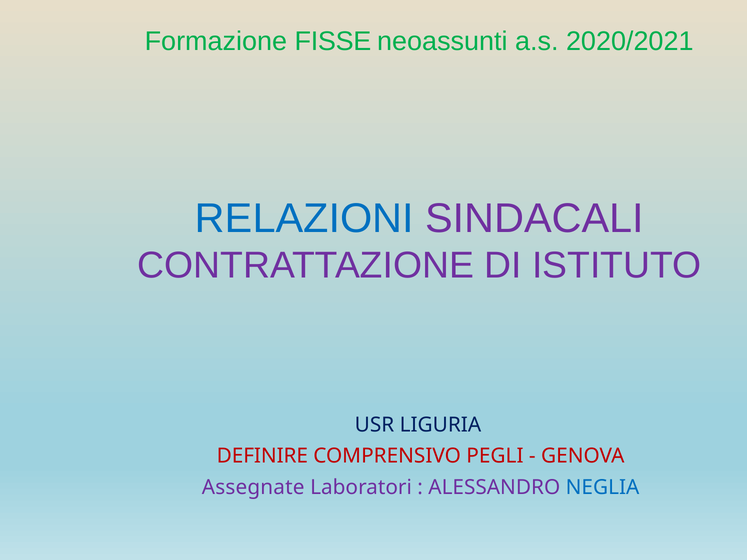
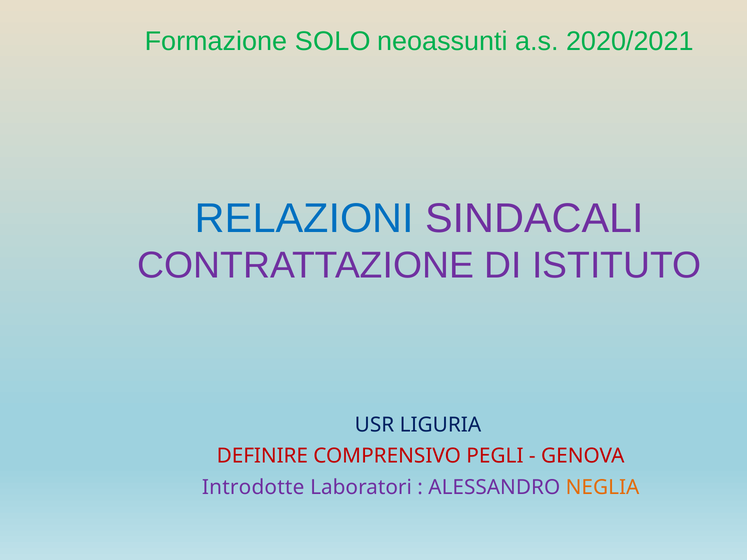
FISSE: FISSE -> SOLO (333, 41)
Assegnate: Assegnate -> Introdotte (253, 487)
NEGLIA colour: blue -> orange (603, 487)
